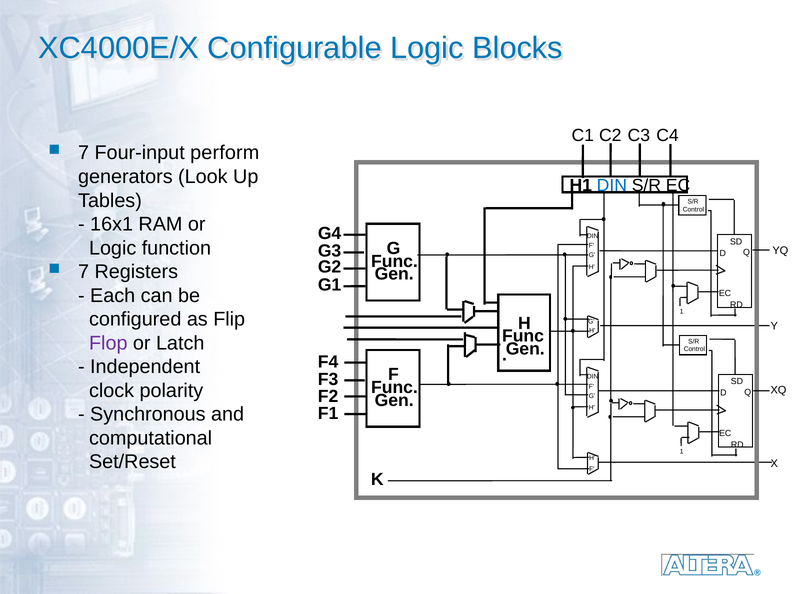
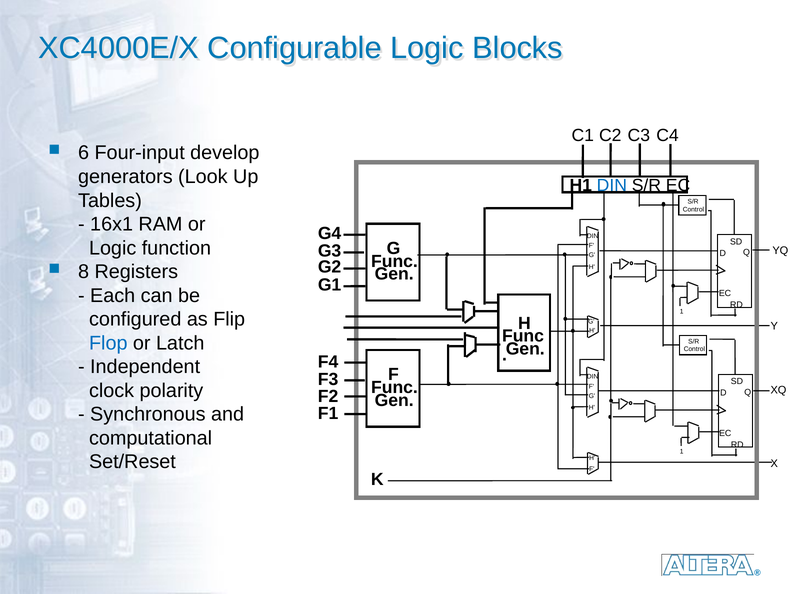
7: 7 -> 6 (84, 153)
perform: perform -> develop (225, 153)
7: 7 -> 8 (84, 272)
Flop colour: purple -> blue (108, 343)
